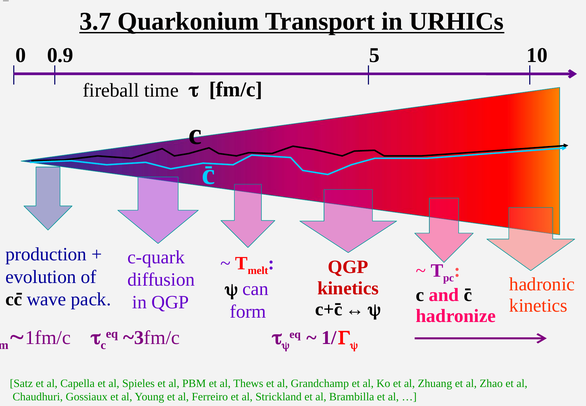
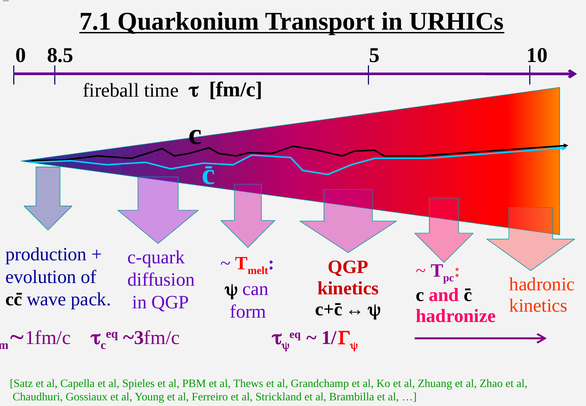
3.7: 3.7 -> 7.1 (95, 21)
0.9: 0.9 -> 8.5 (60, 55)
